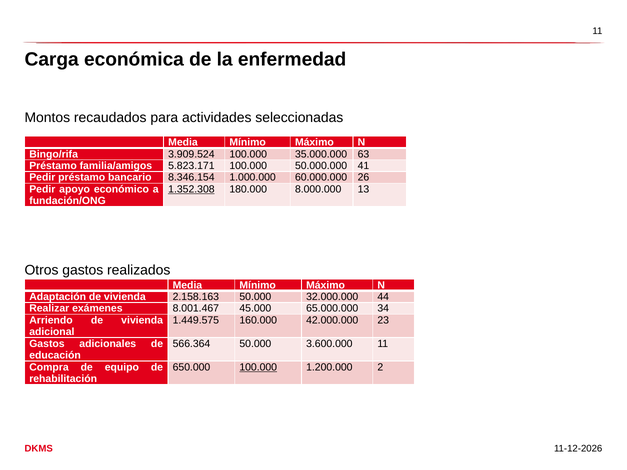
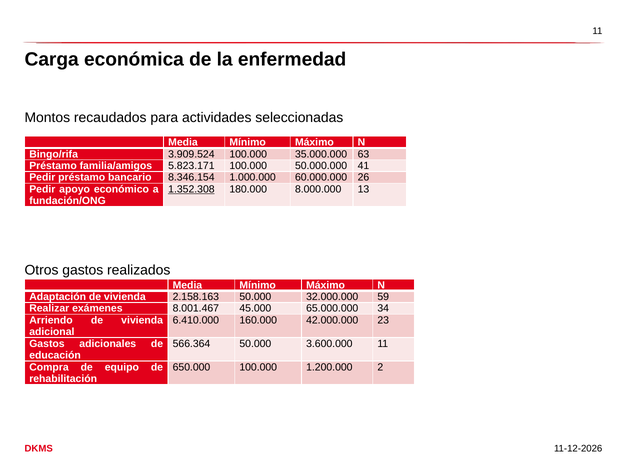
44: 44 -> 59 (383, 297)
1.449.575: 1.449.575 -> 6.410.000 (196, 320)
100.000 underline: present -> none (258, 367)
